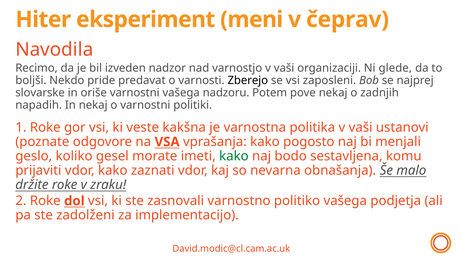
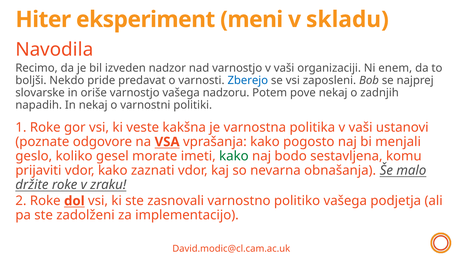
čeprav: čeprav -> skladu (347, 19)
glede: glede -> enem (395, 68)
Zberejo colour: black -> blue (248, 80)
oriše varnostni: varnostni -> varnostjo (135, 93)
